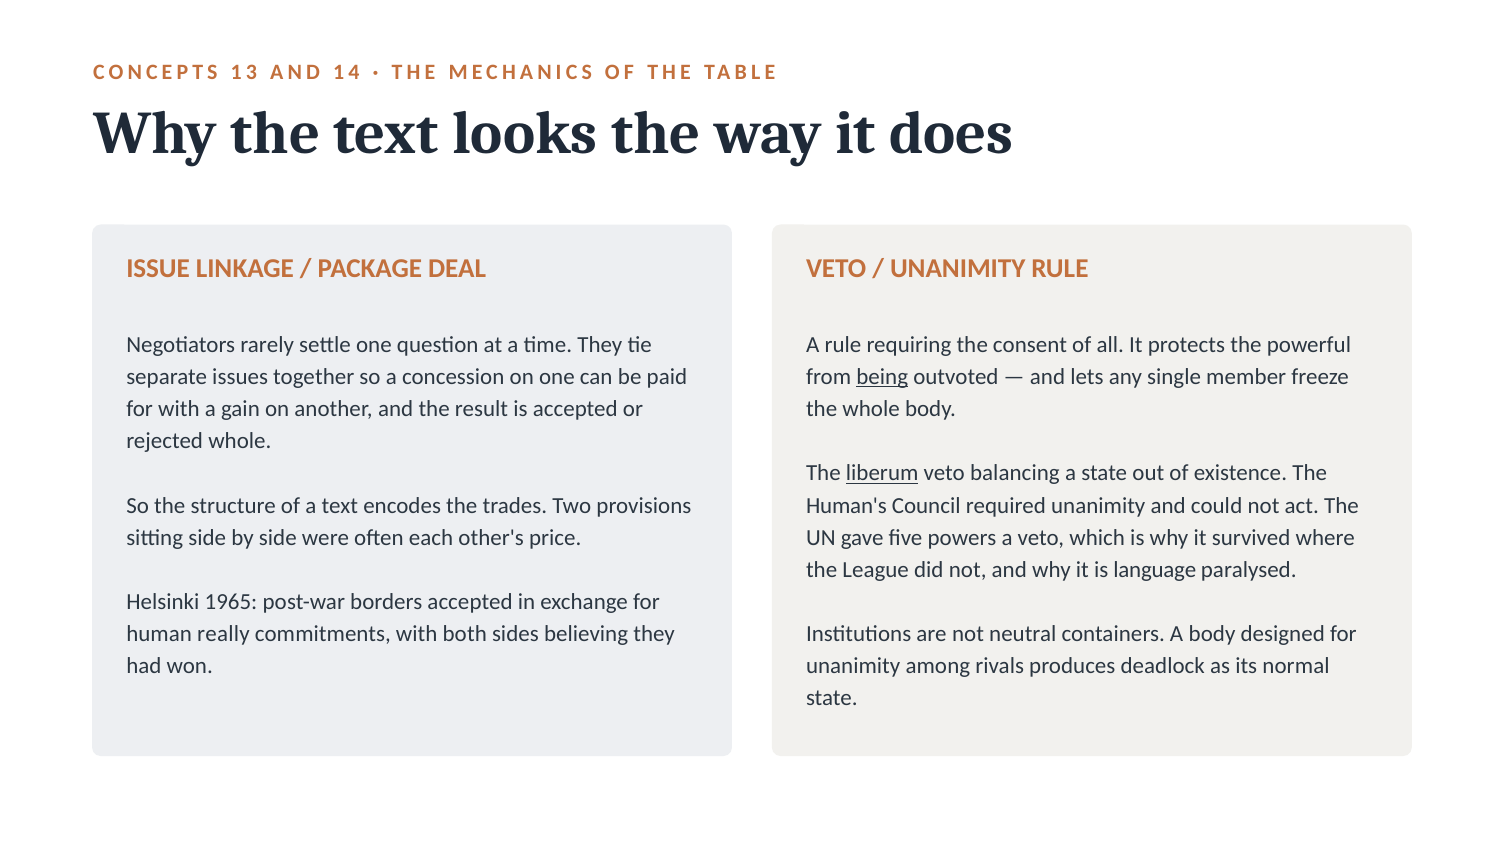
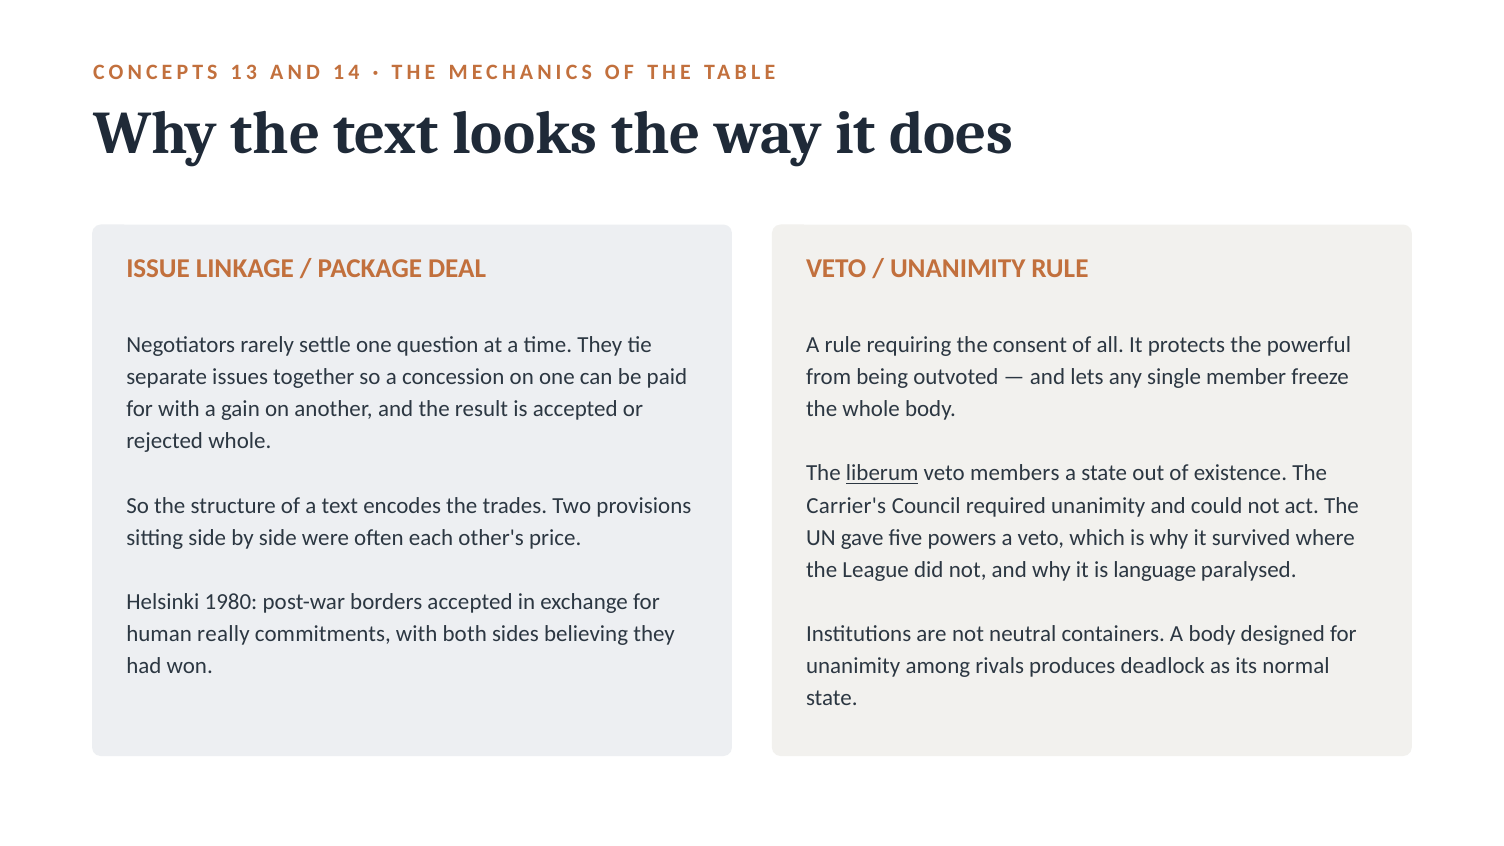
being underline: present -> none (882, 377)
balancing: balancing -> members (1015, 473)
Human's: Human's -> Carrier's (846, 505)
1965: 1965 -> 1980 (231, 602)
